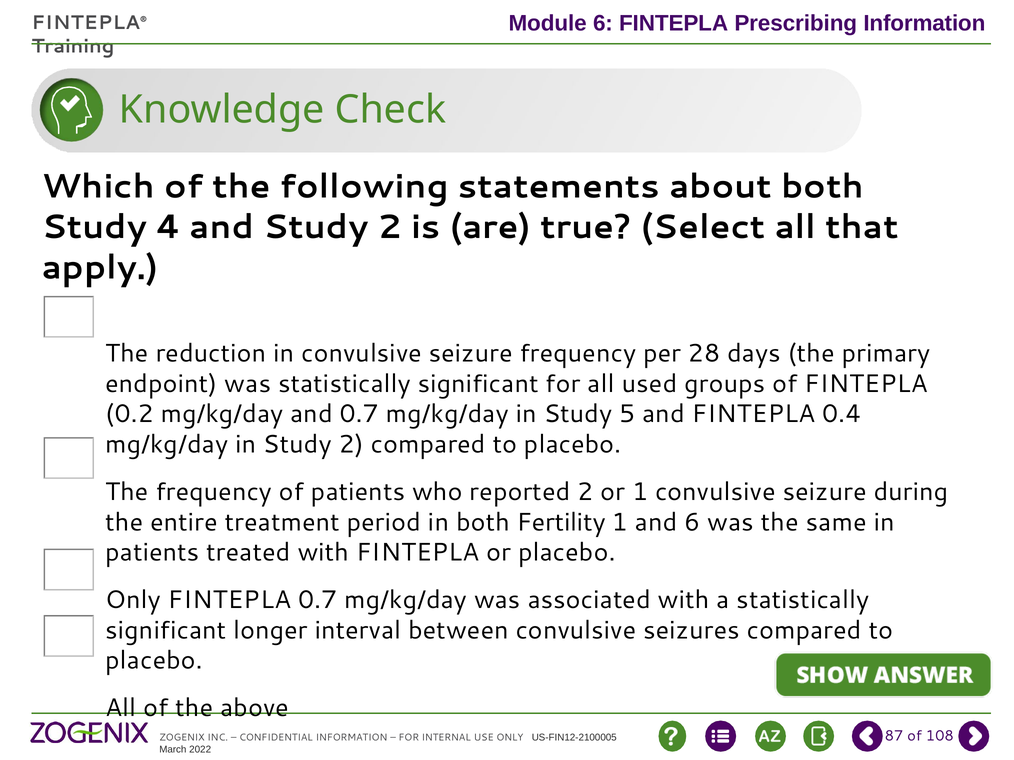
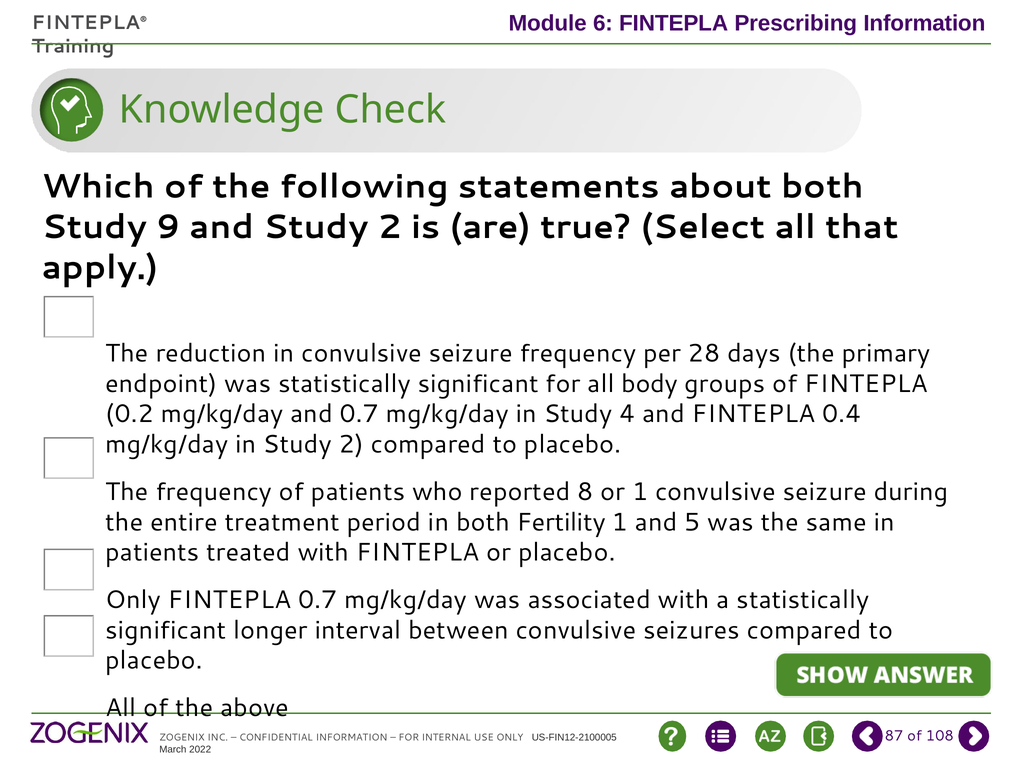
4: 4 -> 9 (168, 227)
used: used -> body (650, 384)
5: 5 -> 4 (627, 414)
reported 2: 2 -> 8 (585, 492)
and 6: 6 -> 5 (692, 523)
